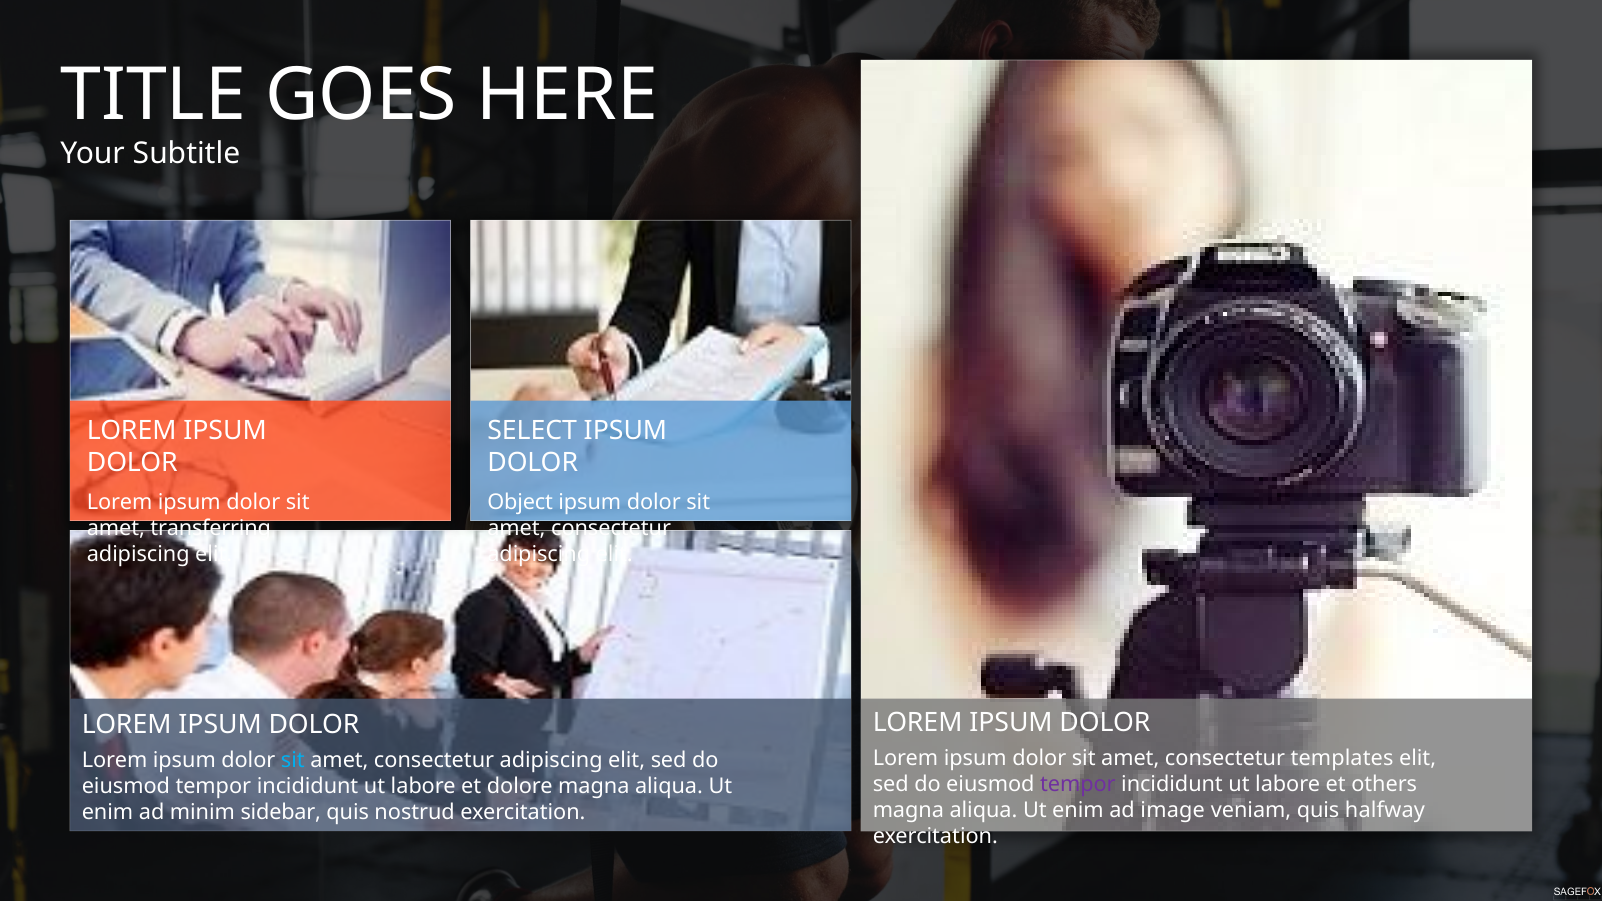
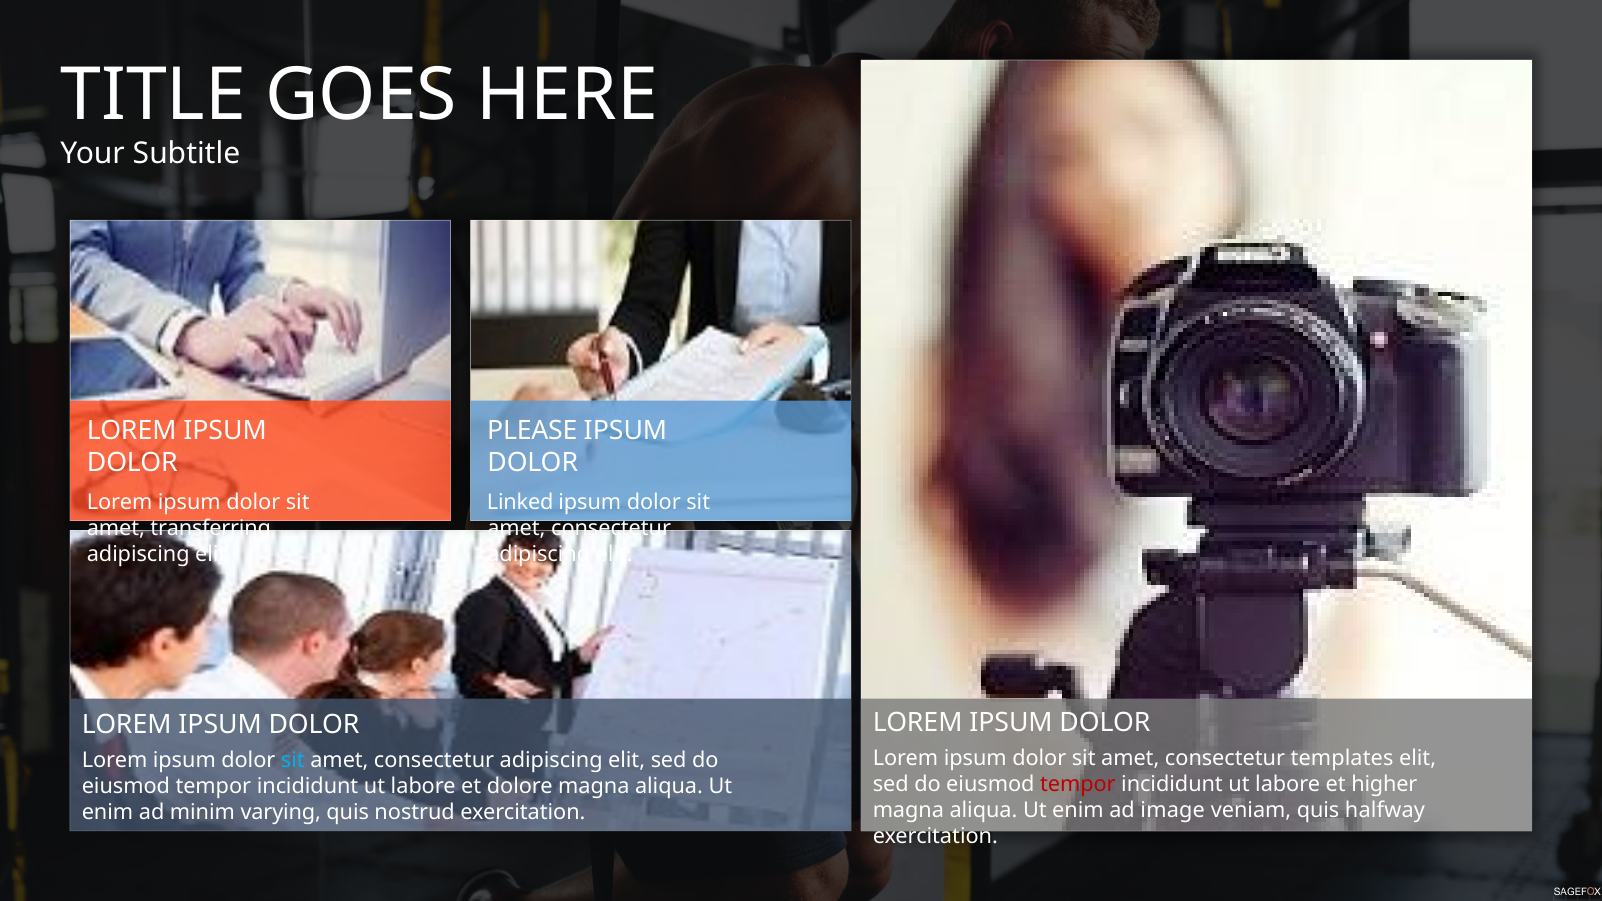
SELECT: SELECT -> PLEASE (532, 430)
Object: Object -> Linked (520, 503)
tempor colour: purple -> red (1078, 784)
others: others -> higher (1384, 784)
sidebar: sidebar -> varying (281, 813)
